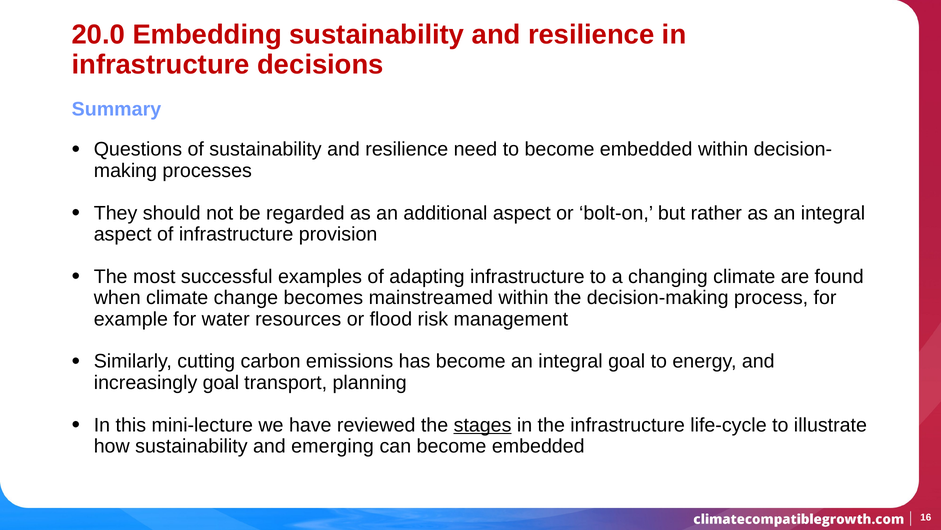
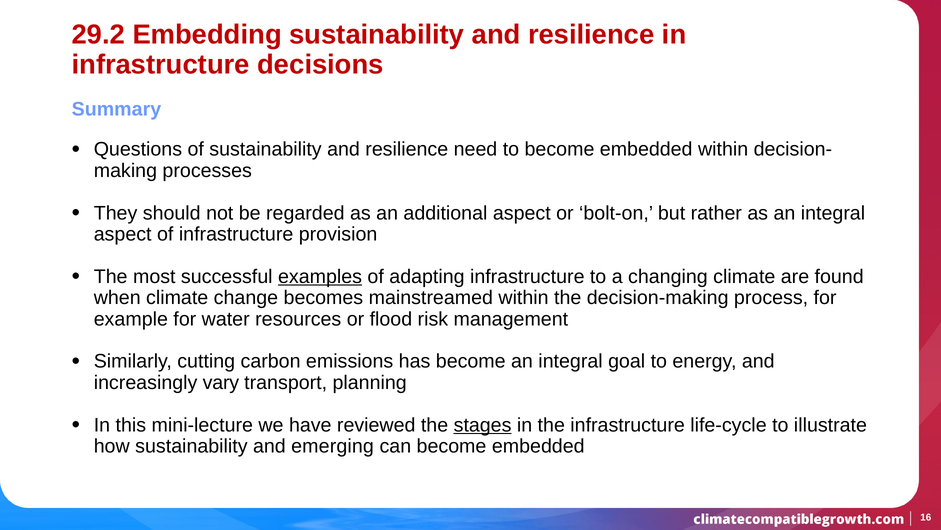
20.0: 20.0 -> 29.2 (98, 35)
examples underline: none -> present (320, 276)
increasingly goal: goal -> vary (221, 382)
